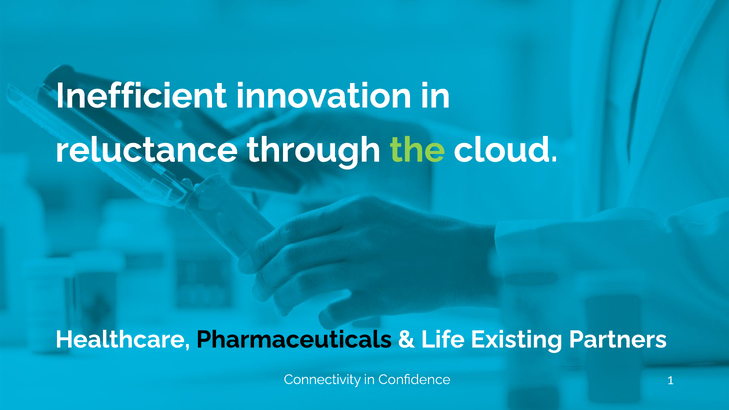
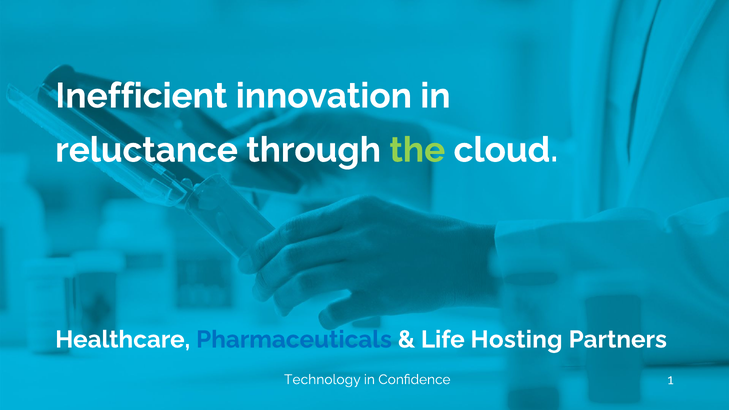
Pharmaceuticals colour: black -> blue (294, 340)
Existing: Existing -> Hosting (517, 340)
Connectivity: Connectivity -> Technology (322, 380)
